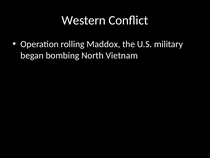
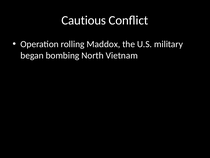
Western: Western -> Cautious (84, 20)
